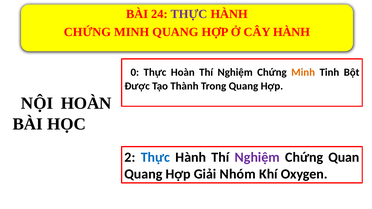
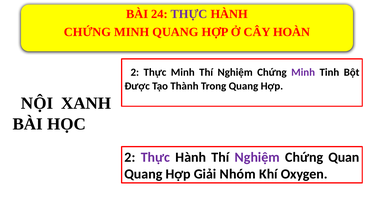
CÂY HÀNH: HÀNH -> HOÀN (292, 32)
0: 0 -> 2 (135, 72)
Thực Hoàn: Hoàn -> Minh (183, 72)
Minh colour: orange -> purple (303, 72)
NỘI HOÀN: HOÀN -> XANH (86, 103)
Thực colour: blue -> purple (155, 158)
